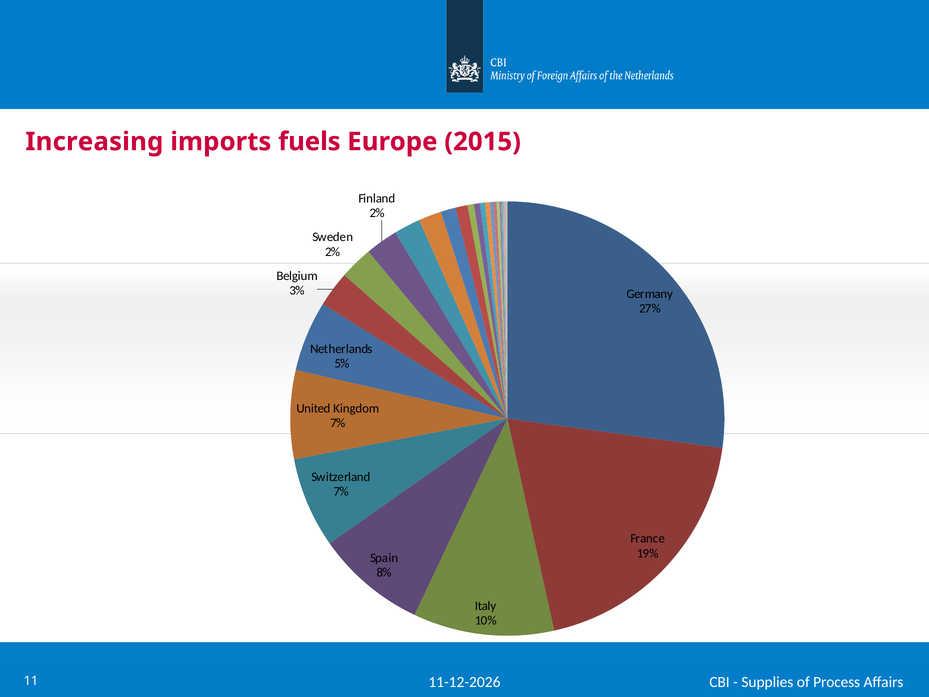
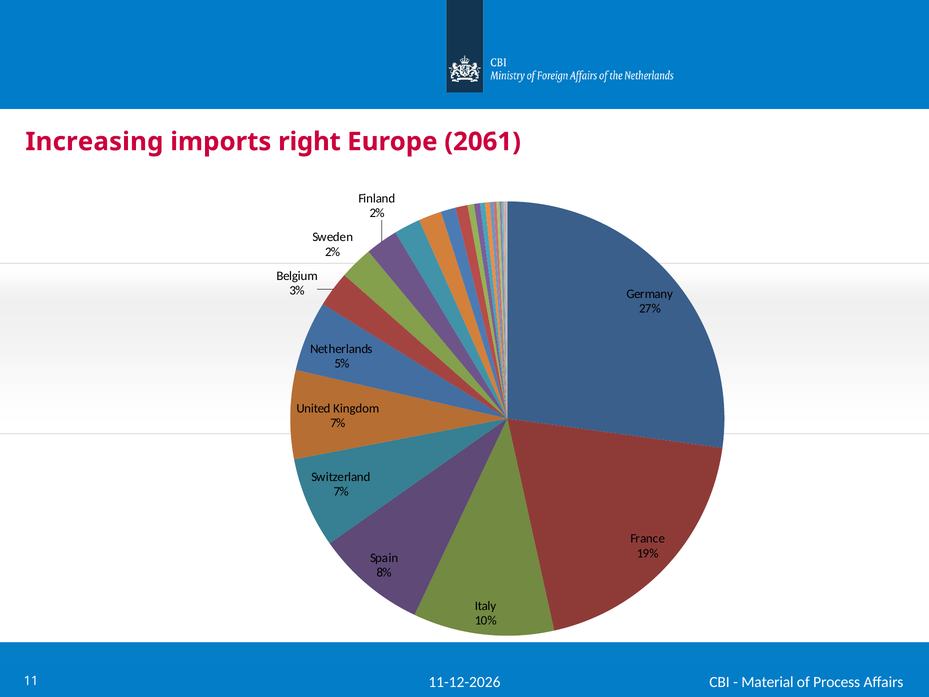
fuels: fuels -> right (309, 142)
2015: 2015 -> 2061 (483, 142)
Supplies: Supplies -> Material (767, 682)
